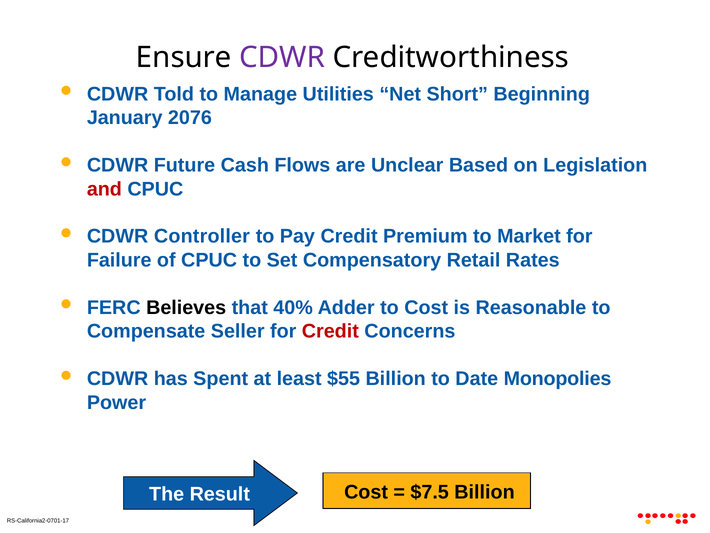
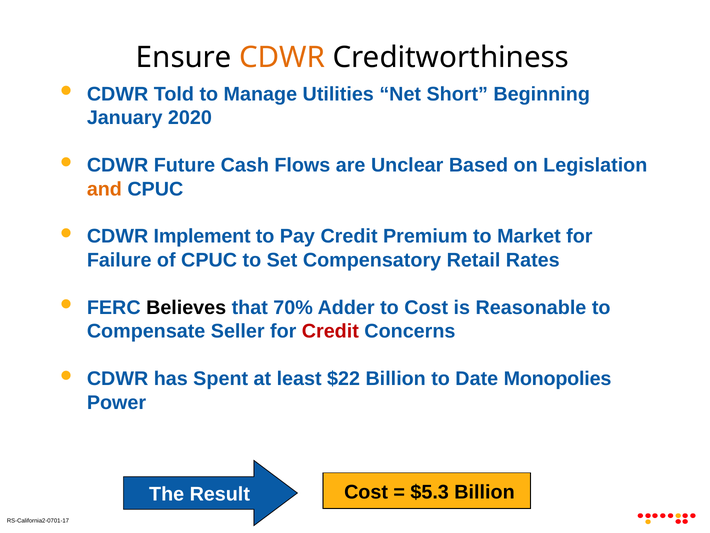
CDWR colour: purple -> orange (282, 57)
2076: 2076 -> 2020 (190, 118)
and colour: red -> orange (104, 189)
Controller: Controller -> Implement (202, 236)
40%: 40% -> 70% (293, 307)
$55: $55 -> $22 (344, 378)
$7.5: $7.5 -> $5.3 (430, 492)
